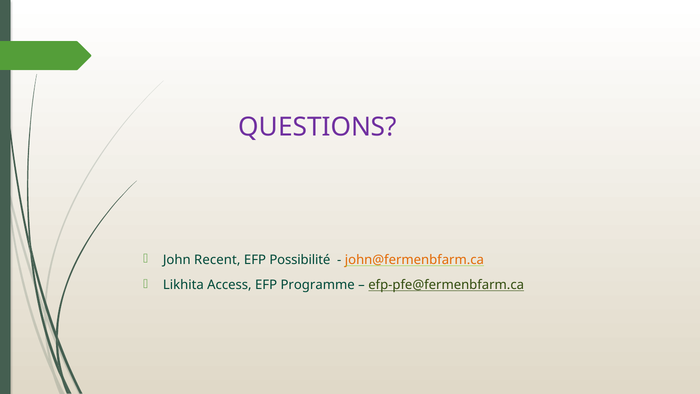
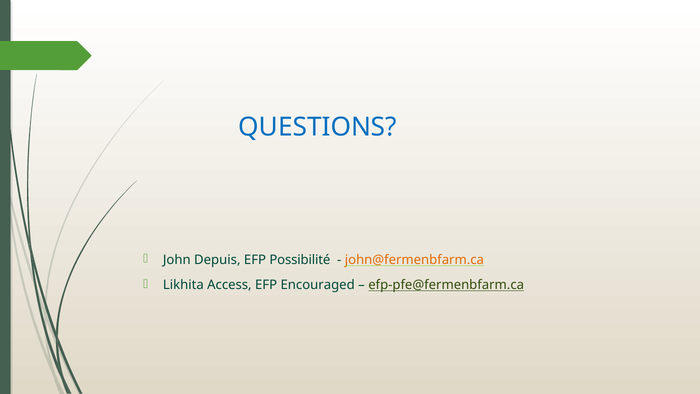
QUESTIONS colour: purple -> blue (318, 127)
Recent: Recent -> Depuis (217, 260)
Programme: Programme -> Encouraged (318, 285)
